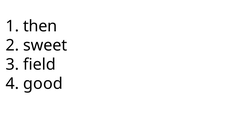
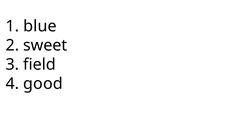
then: then -> blue (40, 26)
